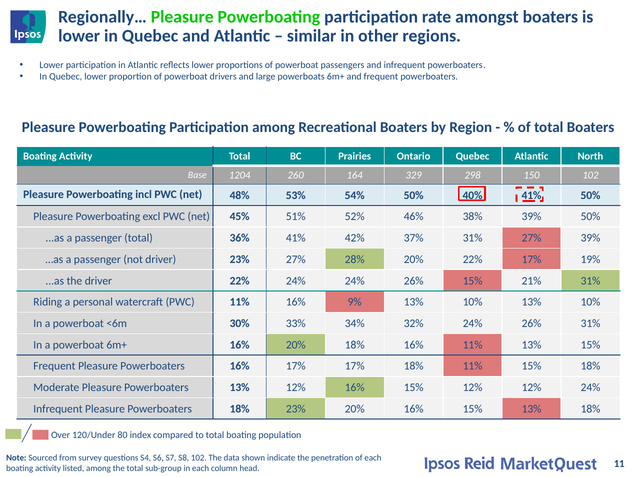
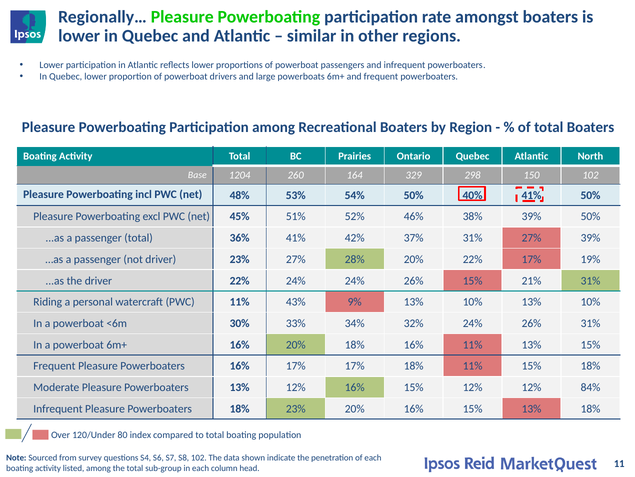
11% 16%: 16% -> 43% (296, 302)
12% 24%: 24% -> 84% (591, 387)
